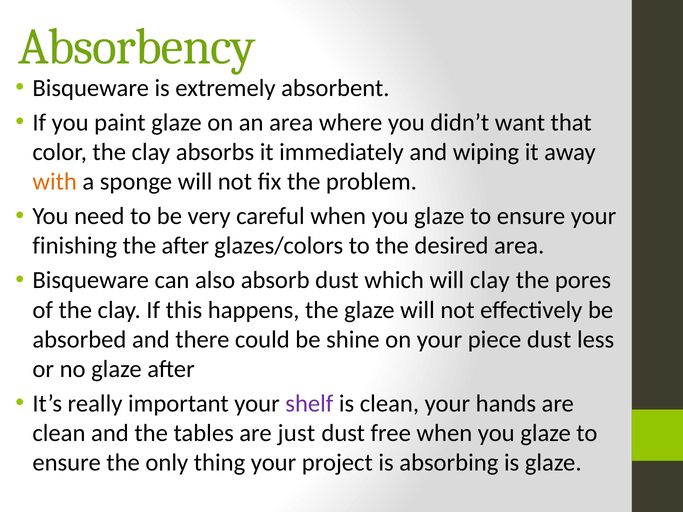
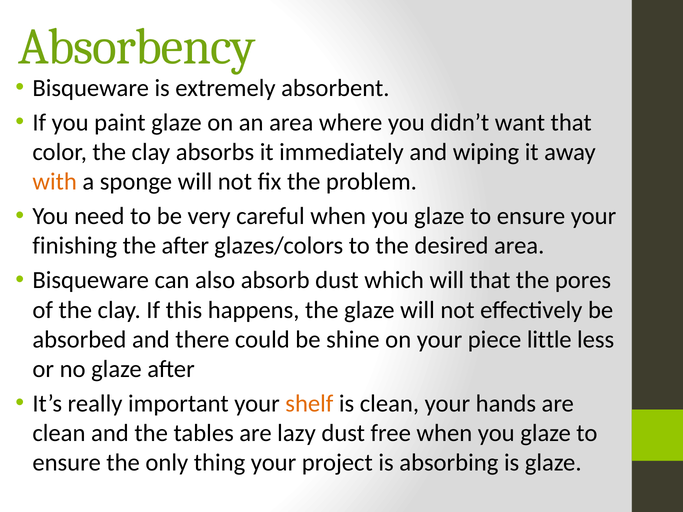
will clay: clay -> that (490, 280)
piece dust: dust -> little (549, 340)
shelf colour: purple -> orange (309, 404)
just: just -> lazy (297, 433)
